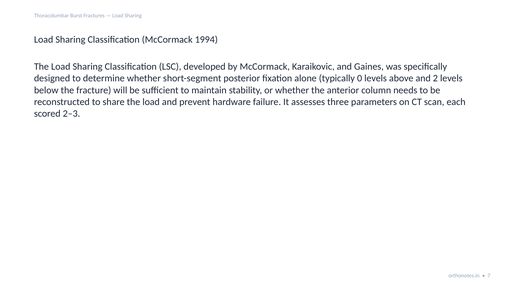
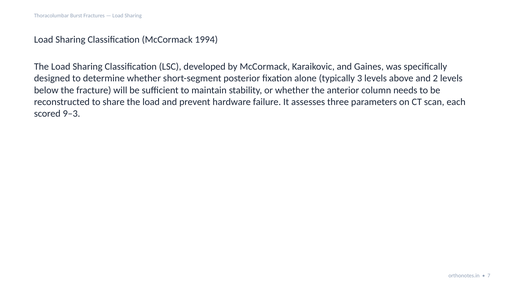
0: 0 -> 3 (360, 78)
2–3: 2–3 -> 9–3 (71, 114)
